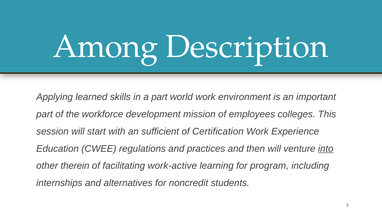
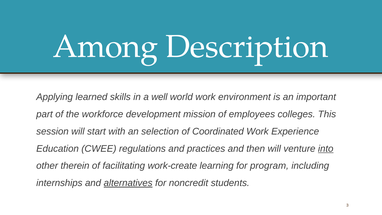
a part: part -> well (159, 97)
sufficient: sufficient -> selection (160, 131)
Certification: Certification -> Coordinated (218, 131)
work-active: work-active -> work-create (172, 166)
alternatives underline: none -> present (128, 183)
